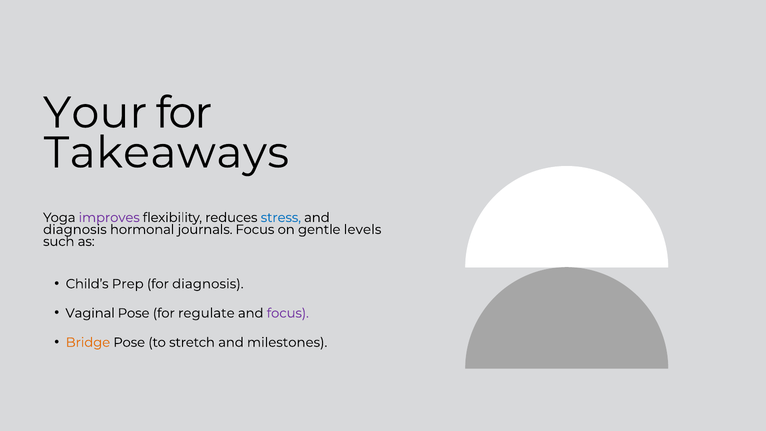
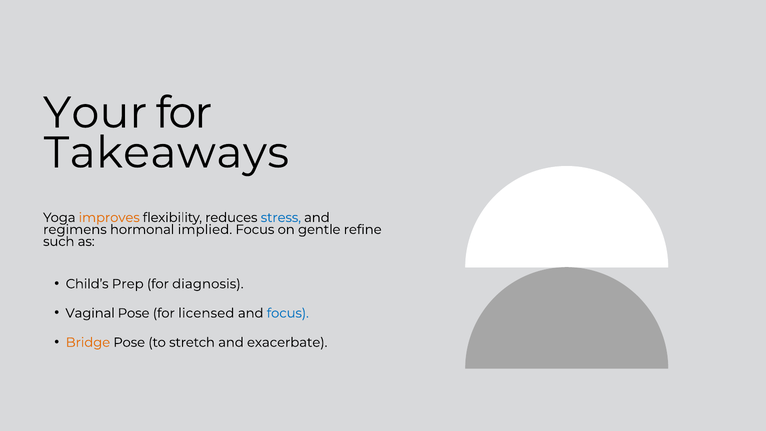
improves colour: purple -> orange (109, 218)
diagnosis: diagnosis -> regimens (75, 229)
journals: journals -> implied (205, 229)
levels: levels -> refine (363, 229)
regulate: regulate -> licensed (206, 313)
focus colour: purple -> blue (288, 313)
milestones: milestones -> exacerbate (287, 342)
